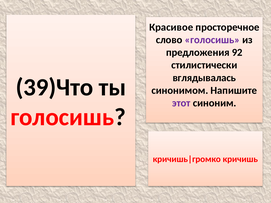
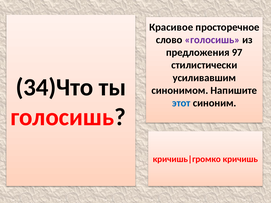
92: 92 -> 97 (237, 53)
вглядывалась: вглядывалась -> усиливавшим (204, 78)
39)Что: 39)Что -> 34)Что (54, 87)
этот colour: purple -> blue (181, 103)
